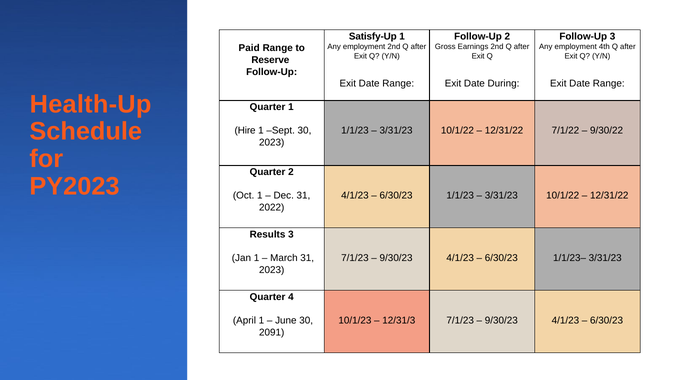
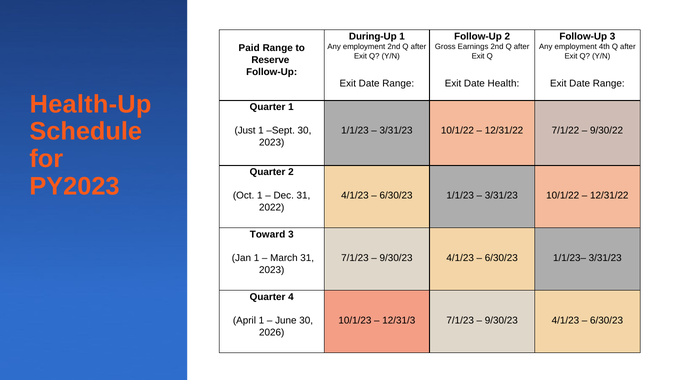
Satisfy-Up: Satisfy-Up -> During-Up (373, 36)
During: During -> Health (503, 83)
Hire: Hire -> Just (245, 131)
Results: Results -> Toward (268, 235)
2091: 2091 -> 2026 (272, 333)
